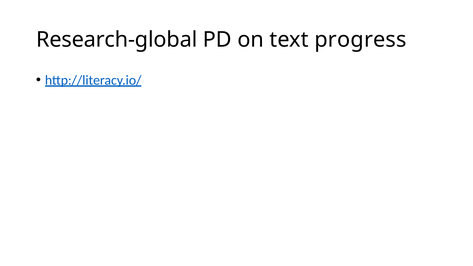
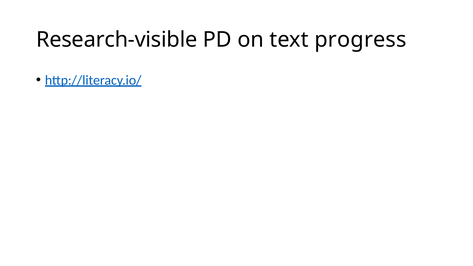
Research-global: Research-global -> Research-visible (117, 40)
